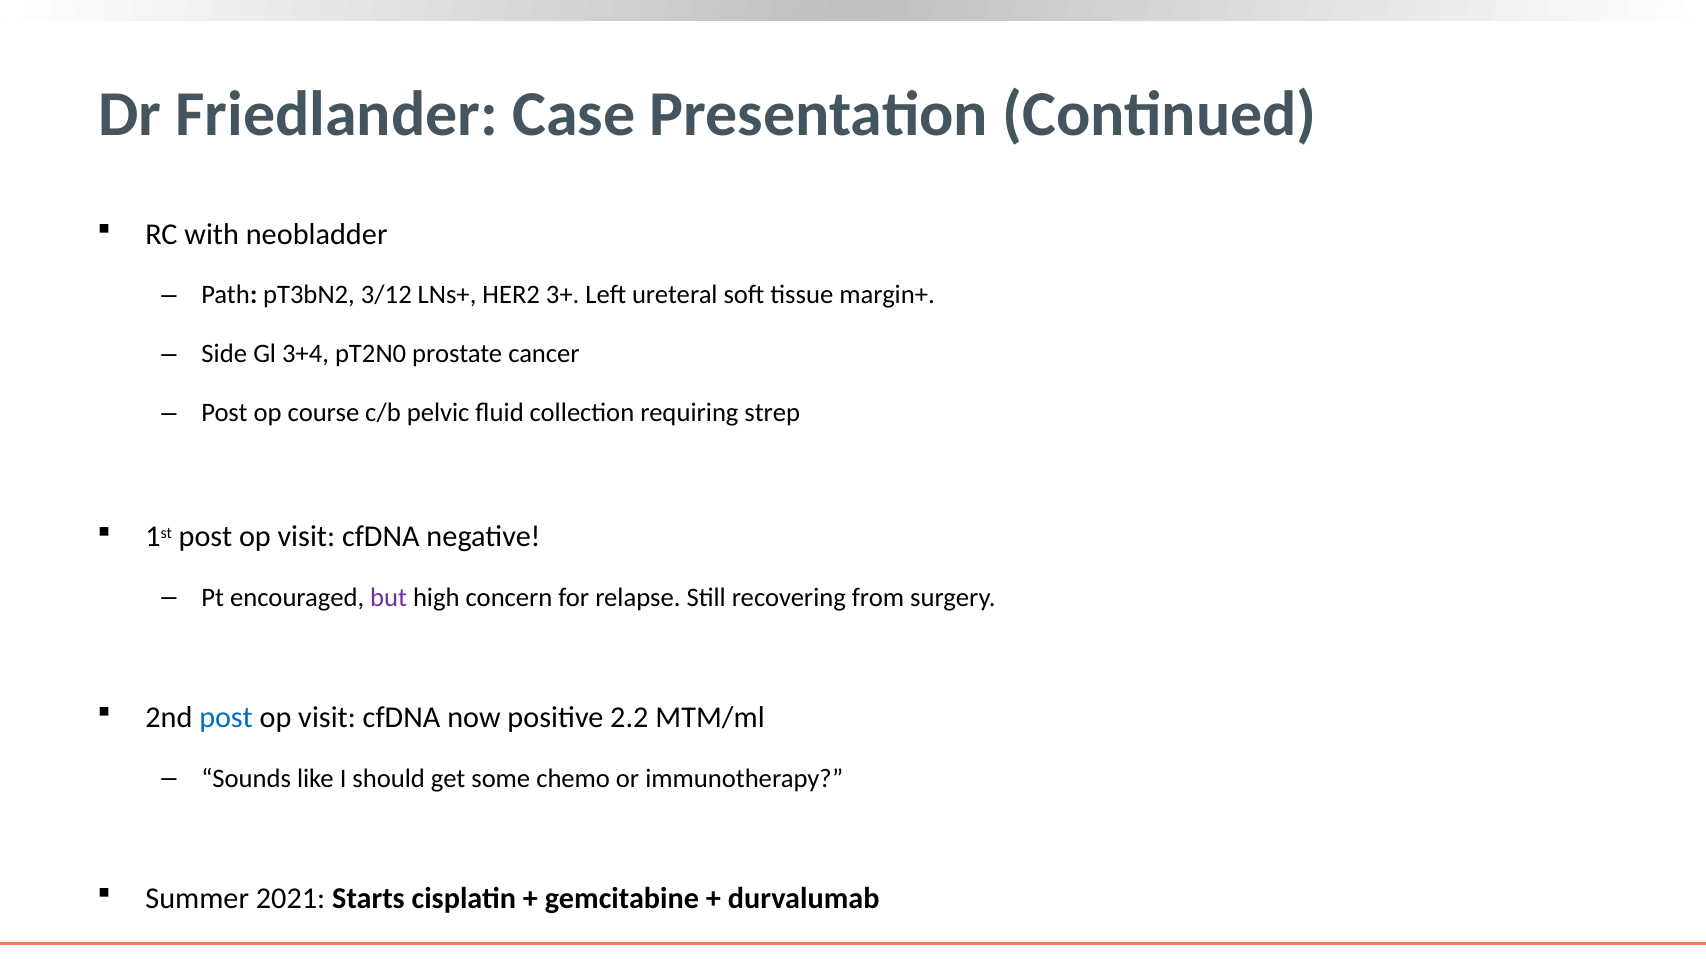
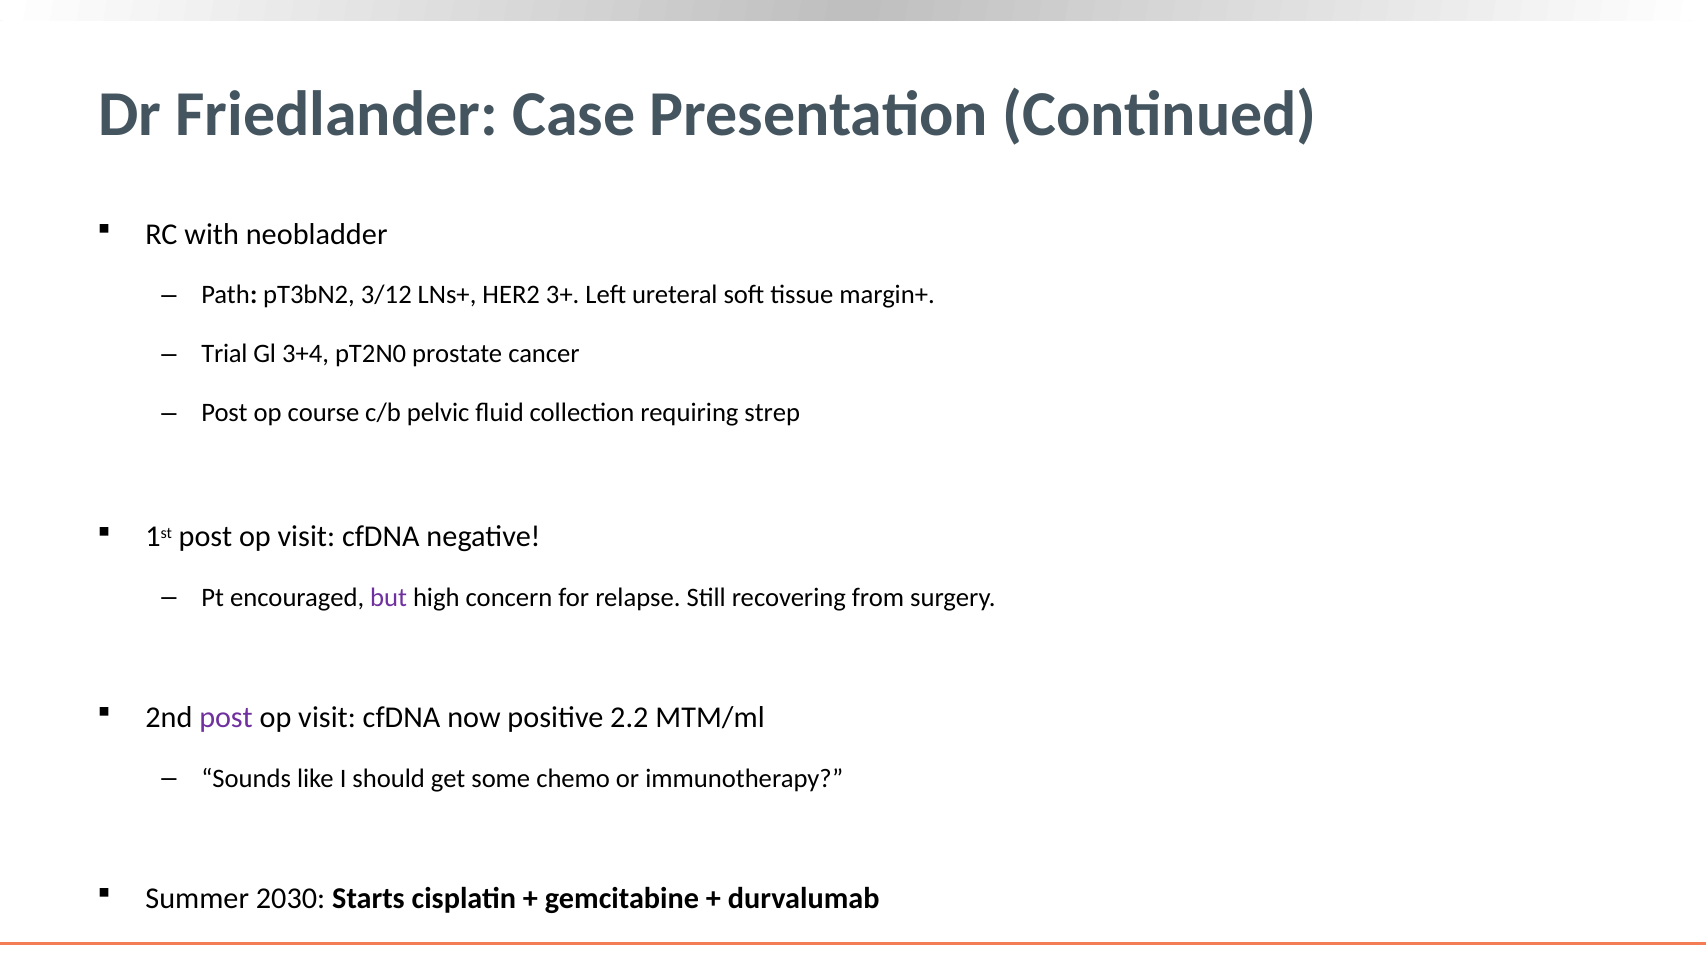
Side: Side -> Trial (224, 354)
post colour: blue -> purple (226, 718)
2021: 2021 -> 2030 (291, 899)
